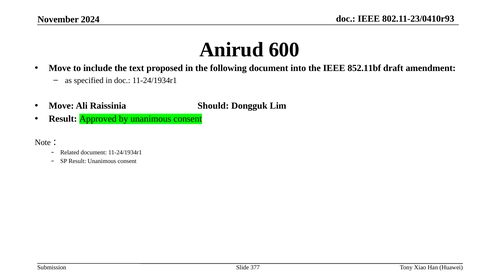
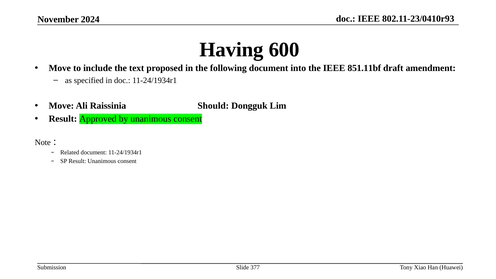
Anirud: Anirud -> Having (231, 50)
852.11bf: 852.11bf -> 851.11bf (364, 68)
